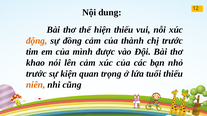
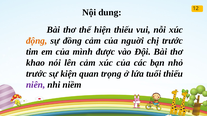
thành: thành -> nguời (133, 41)
niên colour: orange -> purple (36, 85)
cũng: cũng -> niềm (72, 85)
